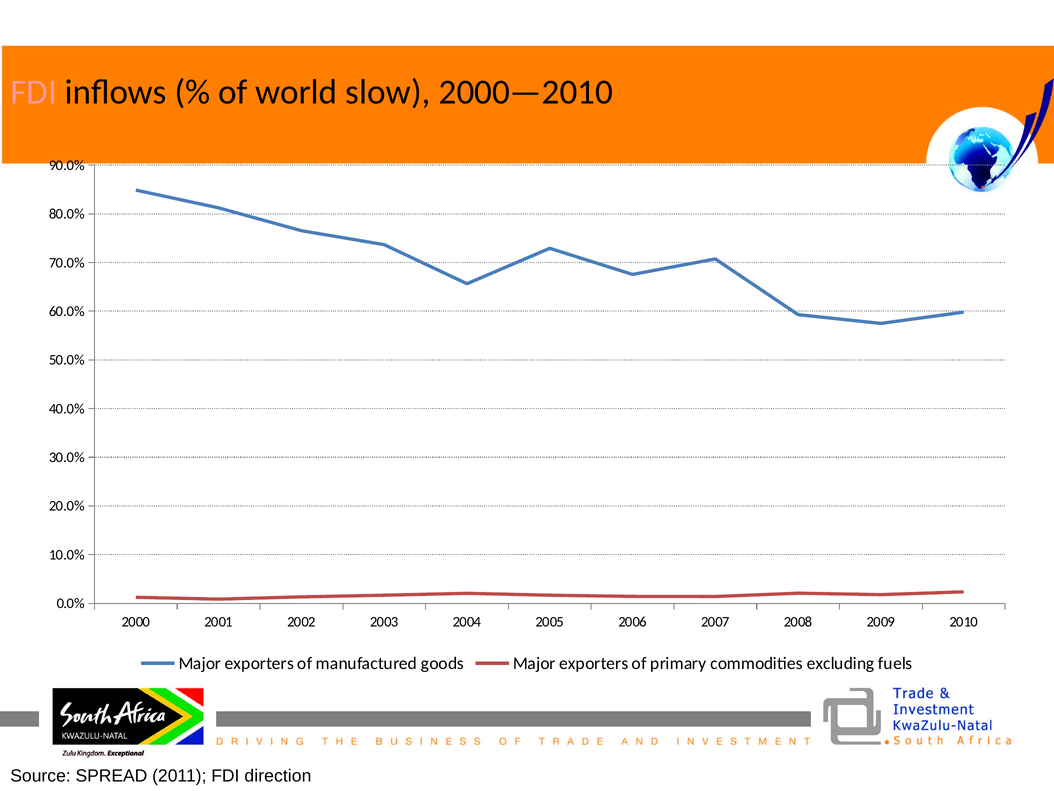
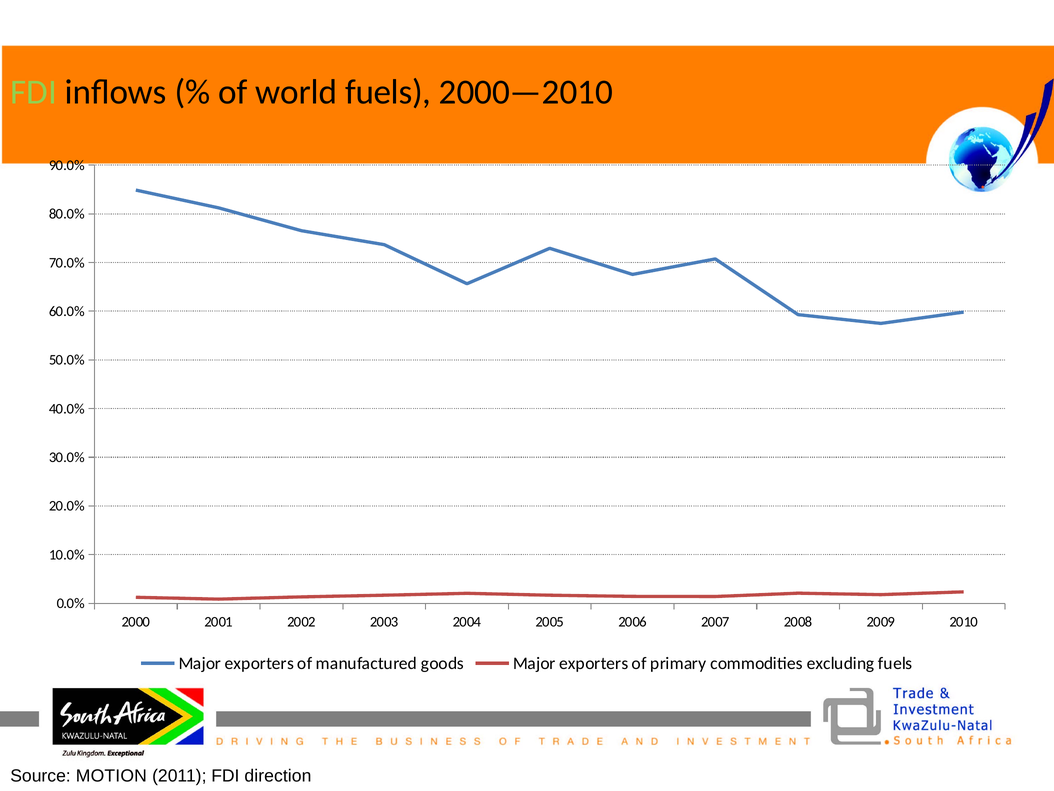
FDI colour: pink -> light green (34, 92)
world slow: slow -> fuels (388, 92)
SPREAD: SPREAD -> MOTION (111, 775)
